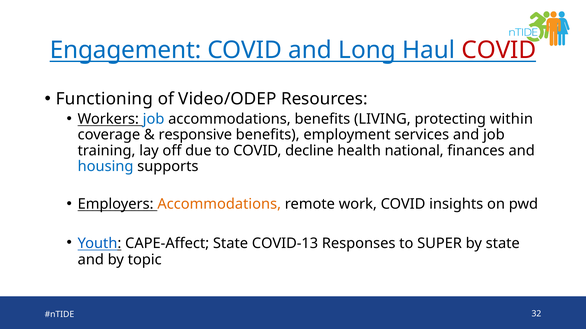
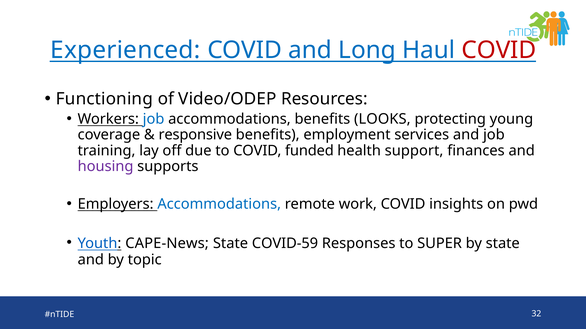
Engagement: Engagement -> Experienced (125, 50)
LIVING: LIVING -> LOOKS (382, 119)
within: within -> young (511, 119)
decline: decline -> funded (309, 151)
national: national -> support (414, 151)
housing colour: blue -> purple (106, 167)
Accommodations colour: orange -> blue (219, 204)
CAPE-Affect: CAPE-Affect -> CAPE-News (167, 244)
COVID-13: COVID-13 -> COVID-59 (285, 244)
